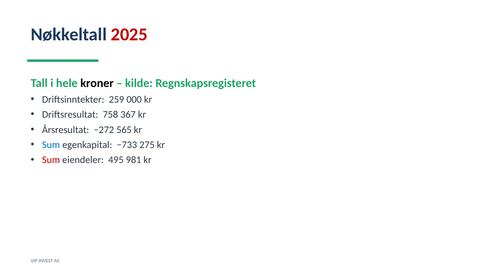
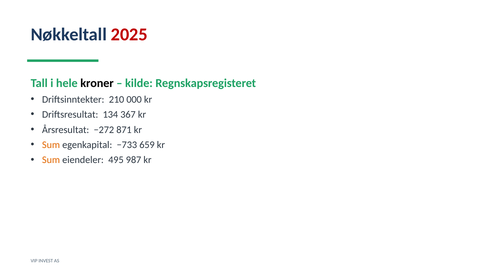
259: 259 -> 210 (116, 99)
758: 758 -> 134 (110, 114)
565: 565 -> 871 (124, 130)
Sum colour: blue -> orange (51, 145)
275: 275 -> 659 (147, 145)
Sum colour: red -> orange (51, 160)
981: 981 -> 987 (134, 160)
